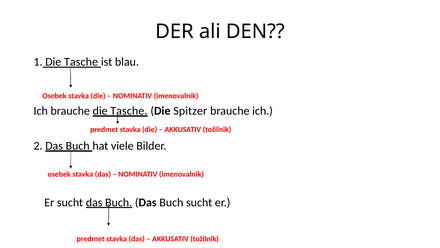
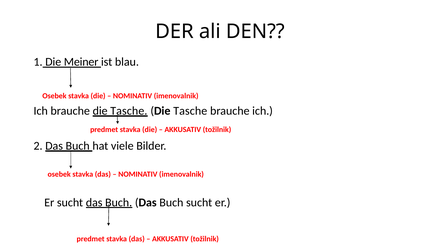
1 Die Tasche: Tasche -> Meiner (81, 62)
Spitzer: Spitzer -> Tasche (190, 111)
